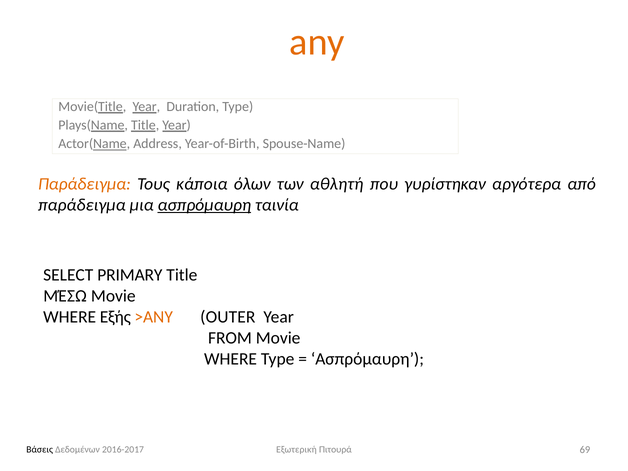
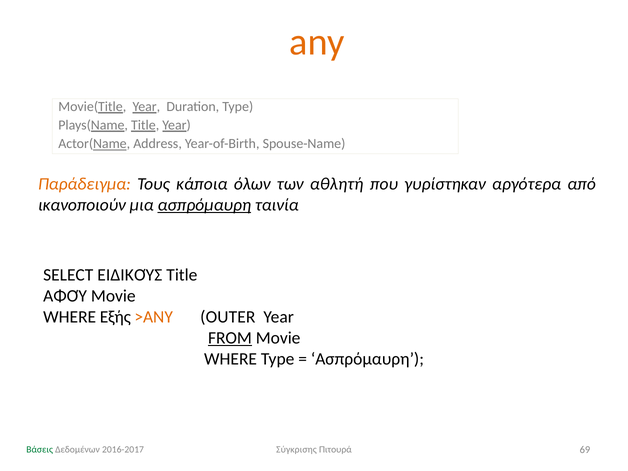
παράδειγμα: παράδειγμα -> ικανοποιούν (82, 205)
PRIMARY: PRIMARY -> ΕΙΔΙΚΟΎΣ (130, 275)
ΜΈΣΩ: ΜΈΣΩ -> ΑΦΟΎ (65, 296)
FROM underline: none -> present (230, 338)
Βάσεις colour: black -> green (40, 450)
Εξωτερική: Εξωτερική -> Σύγκρισης (296, 450)
